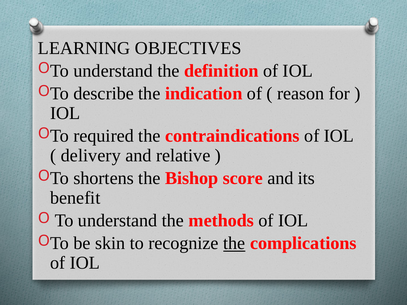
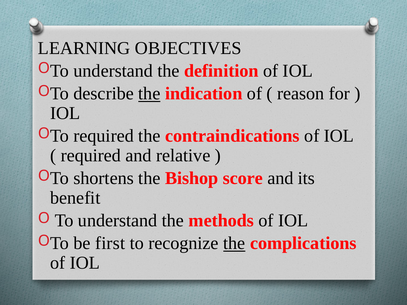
the underline: none -> present (149, 94)
delivery: delivery -> required (91, 156)
skin: skin -> first (110, 244)
